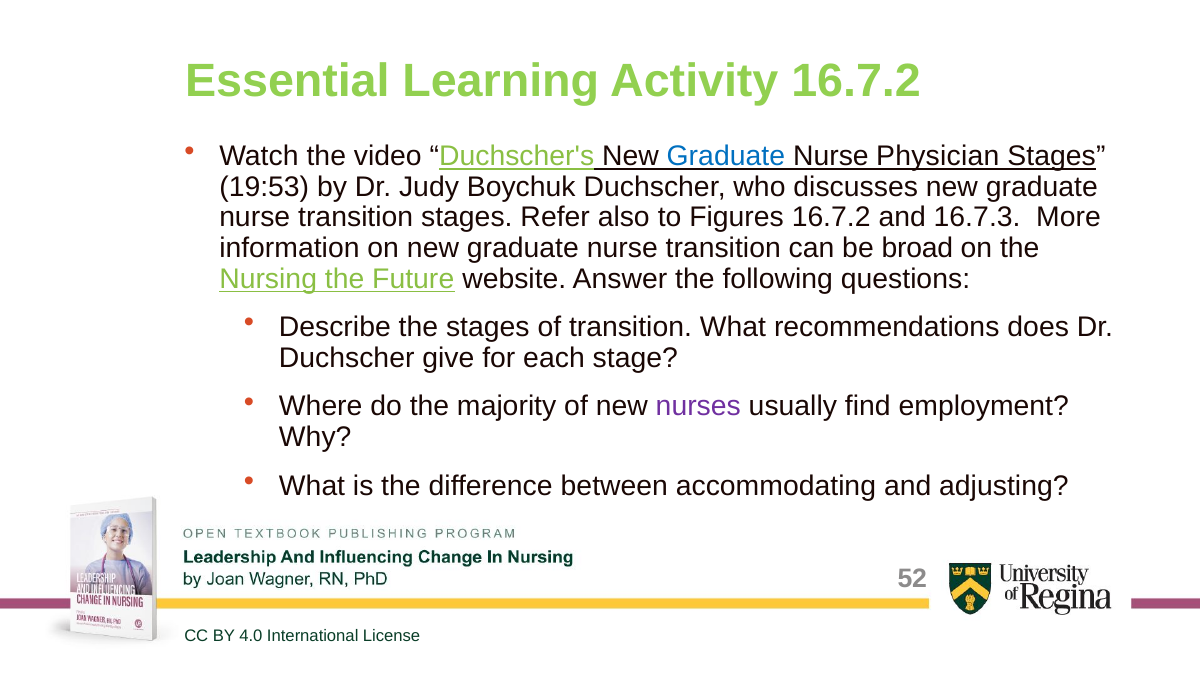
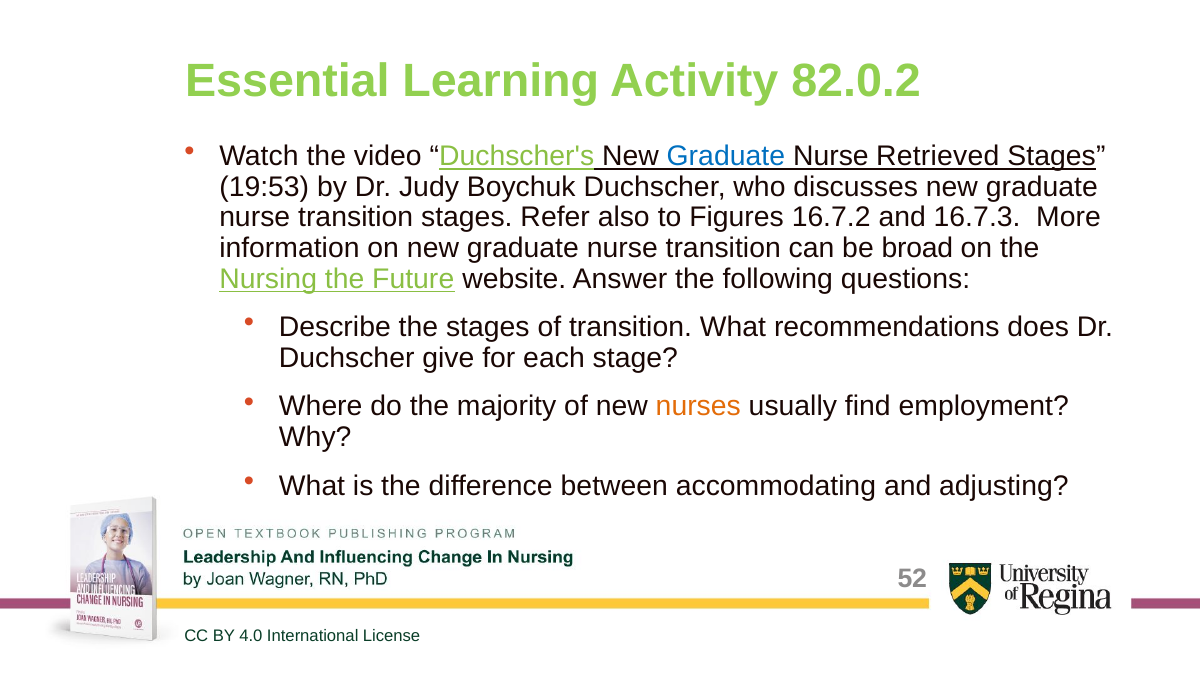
Activity 16.7.2: 16.7.2 -> 82.0.2 (856, 81)
Physician: Physician -> Retrieved (938, 156)
nurses colour: purple -> orange (698, 407)
